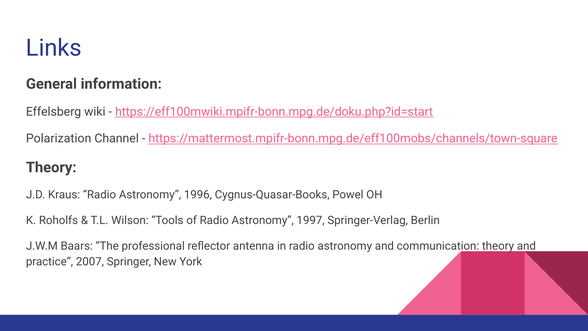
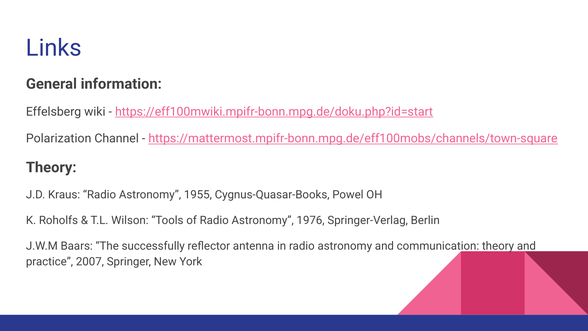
1996: 1996 -> 1955 (198, 195)
1997: 1997 -> 1976 (311, 220)
professional: professional -> successfully (153, 246)
